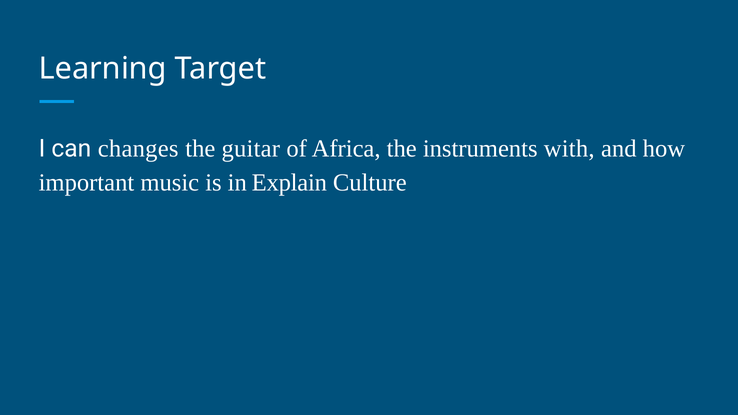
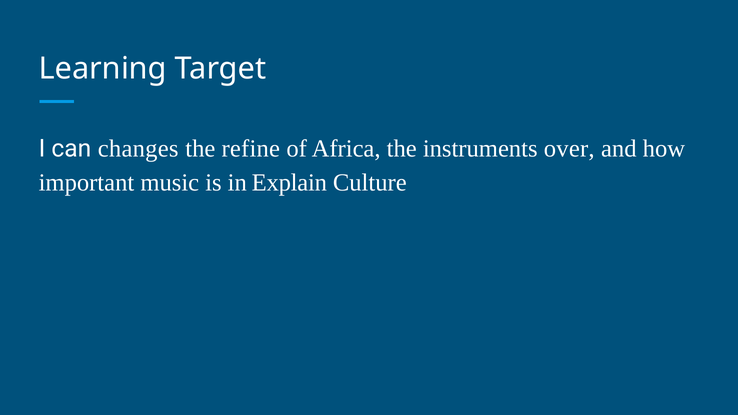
guitar: guitar -> refine (251, 149)
with: with -> over (569, 149)
